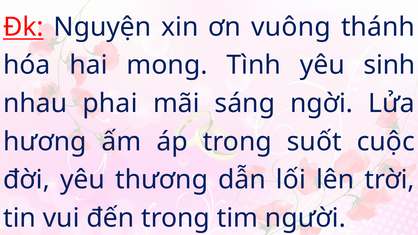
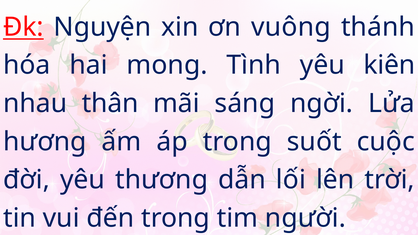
sinh: sinh -> kiên (389, 65)
phai: phai -> thân (110, 103)
